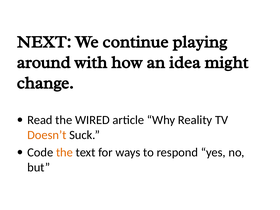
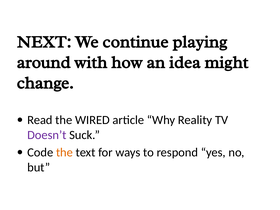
Doesn’t colour: orange -> purple (47, 135)
